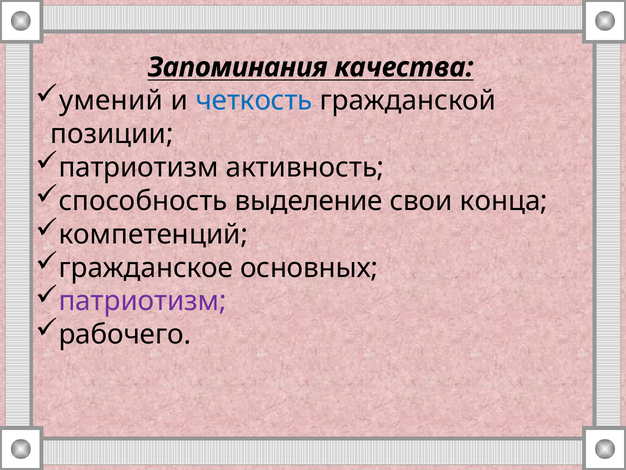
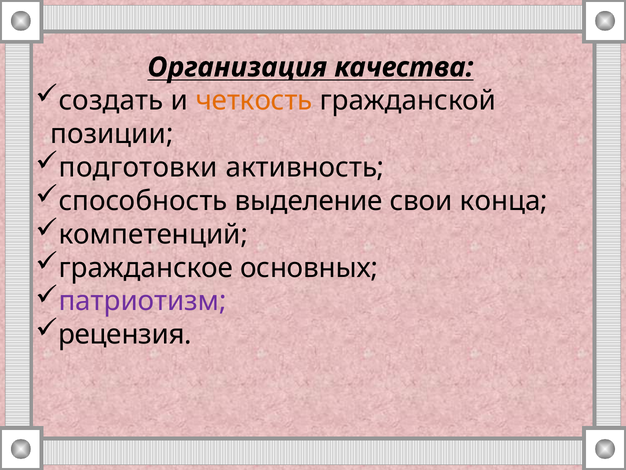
Запоминания: Запоминания -> Организация (237, 67)
умений: умений -> создать (111, 101)
четкость colour: blue -> orange (254, 101)
патриотизм: патриотизм -> подготовки (138, 167)
рабочего: рабочего -> рецензия (125, 334)
